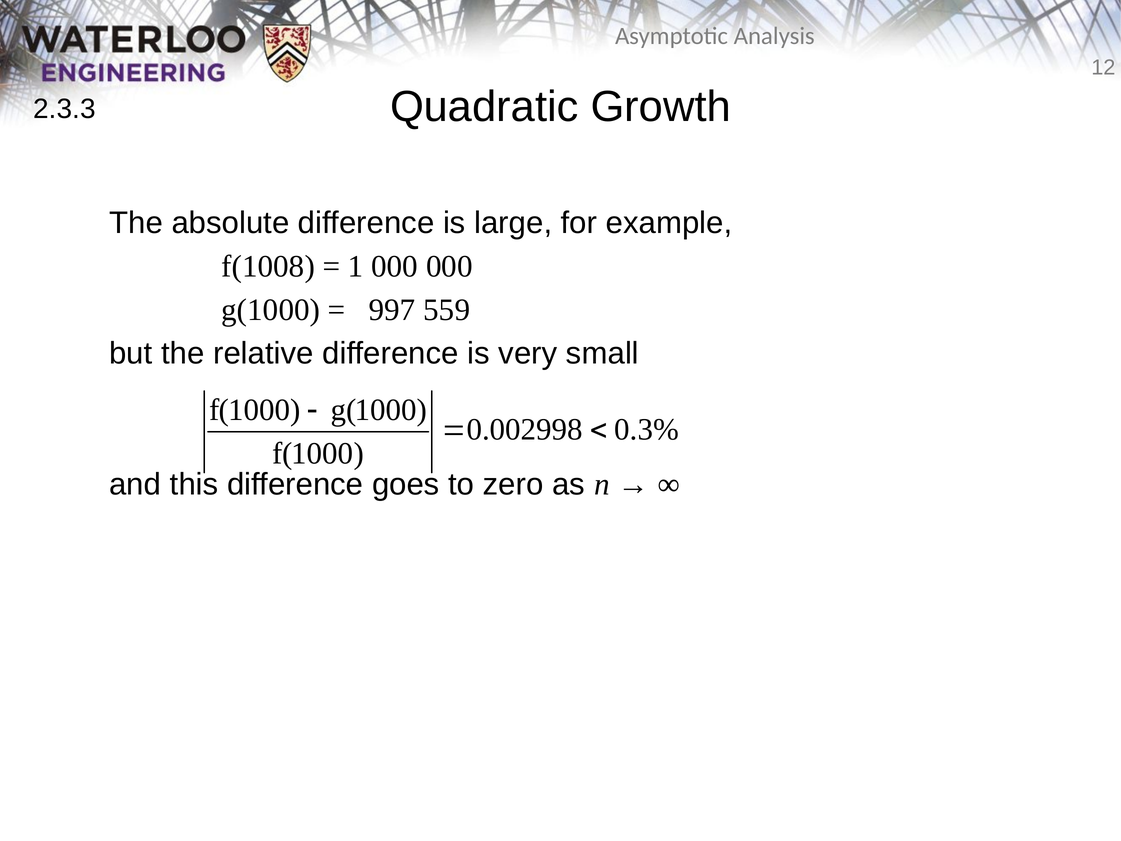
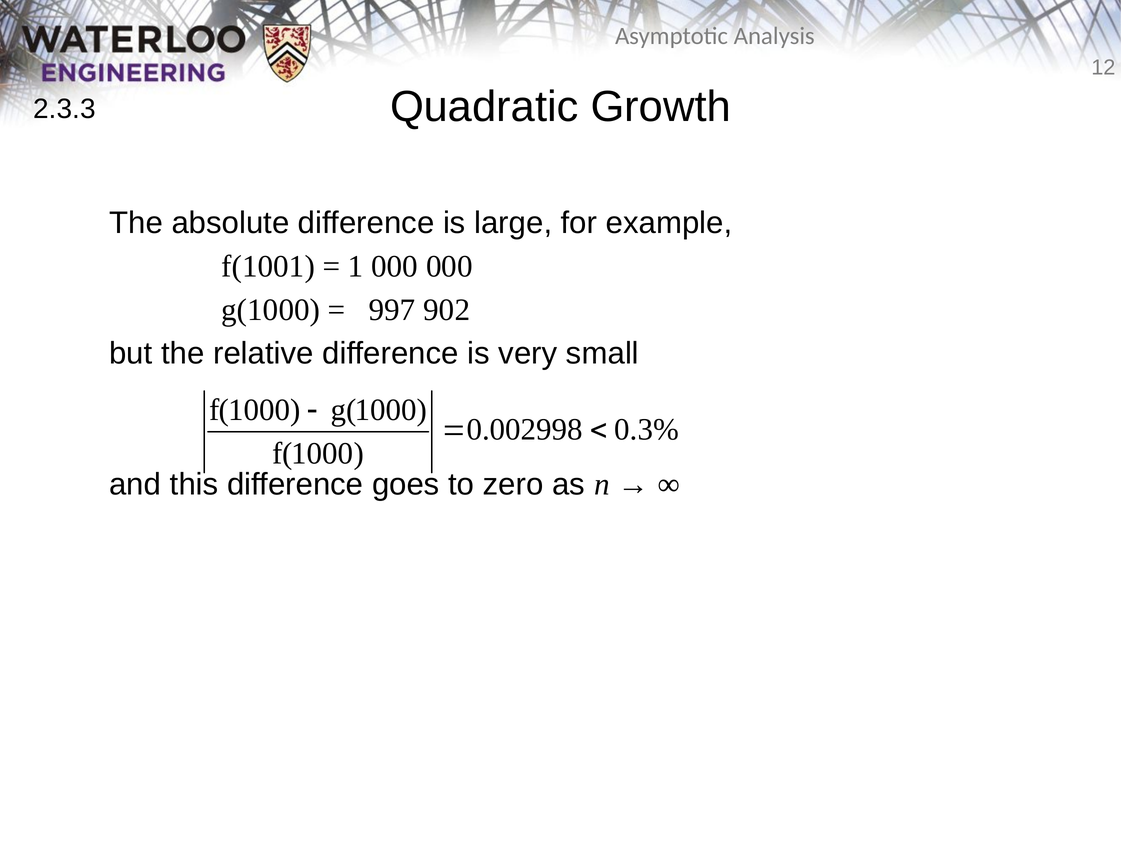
f(1008: f(1008 -> f(1001 (268, 266)
559: 559 -> 902 (447, 310)
